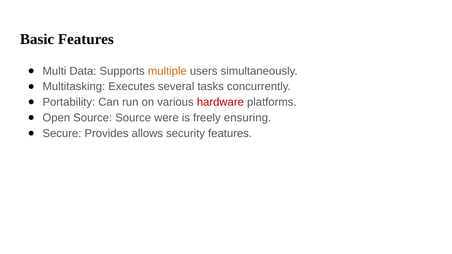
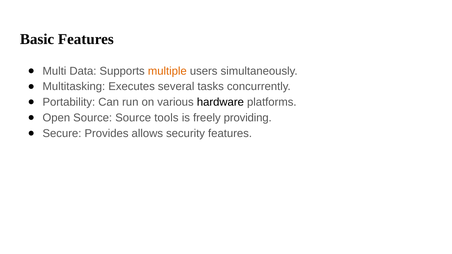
hardware colour: red -> black (220, 102)
were: were -> tools (166, 118)
ensuring: ensuring -> providing (248, 118)
